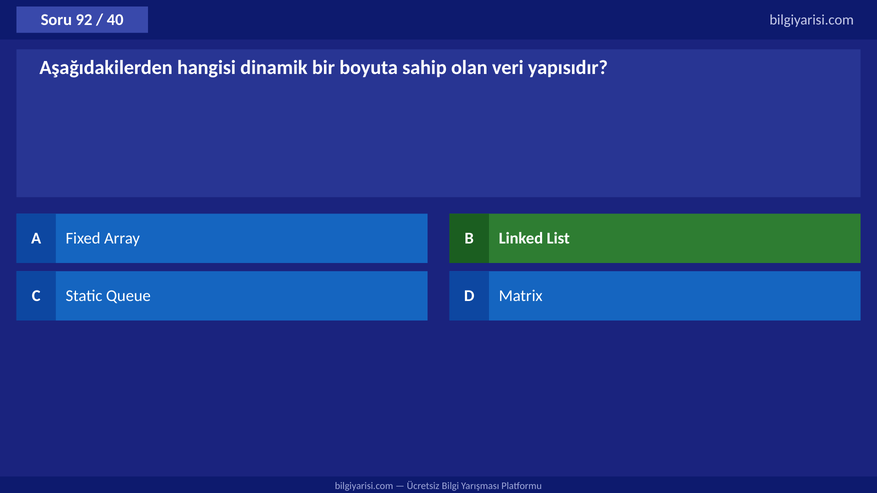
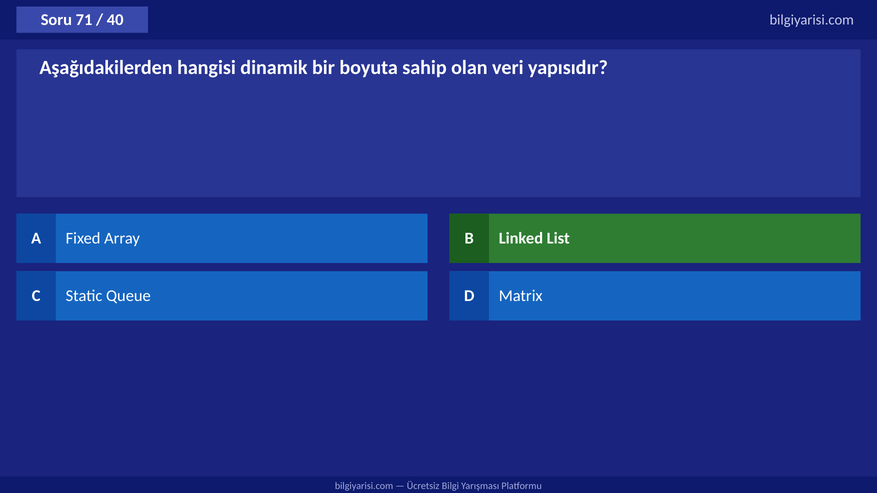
92: 92 -> 71 (84, 20)
